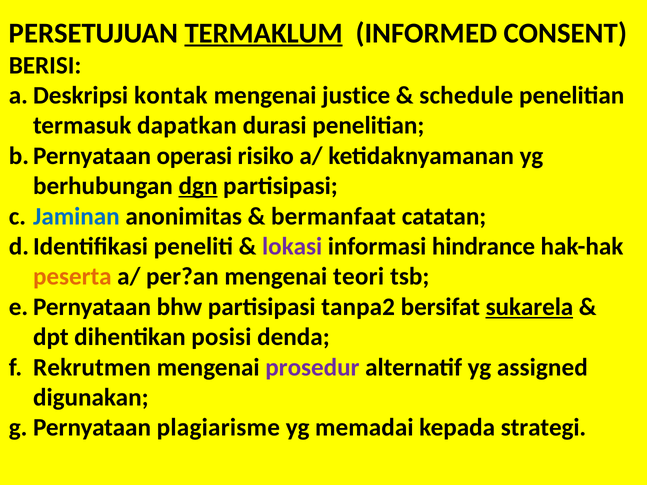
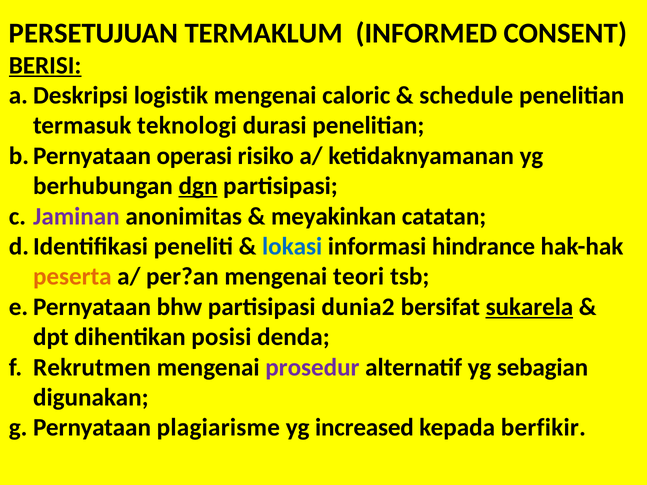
TERMAKLUM underline: present -> none (264, 33)
BERISI underline: none -> present (45, 65)
kontak: kontak -> logistik (171, 96)
justice: justice -> caloric (356, 96)
dapatkan: dapatkan -> teknologi (187, 126)
Jaminan colour: blue -> purple (76, 216)
bermanfaat: bermanfaat -> meyakinkan (334, 216)
lokasi colour: purple -> blue (292, 247)
tanpa2: tanpa2 -> dunia2 (358, 307)
assigned: assigned -> sebagian (543, 367)
memadai: memadai -> increased (364, 428)
strategi: strategi -> berfikir (543, 428)
